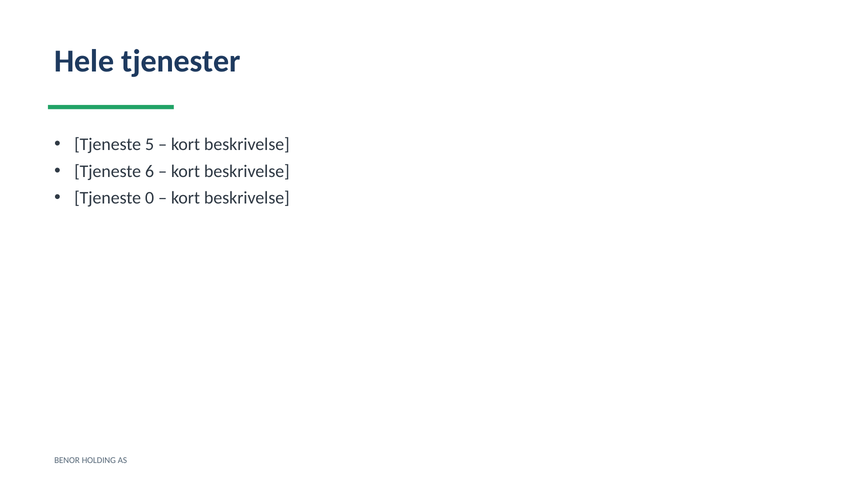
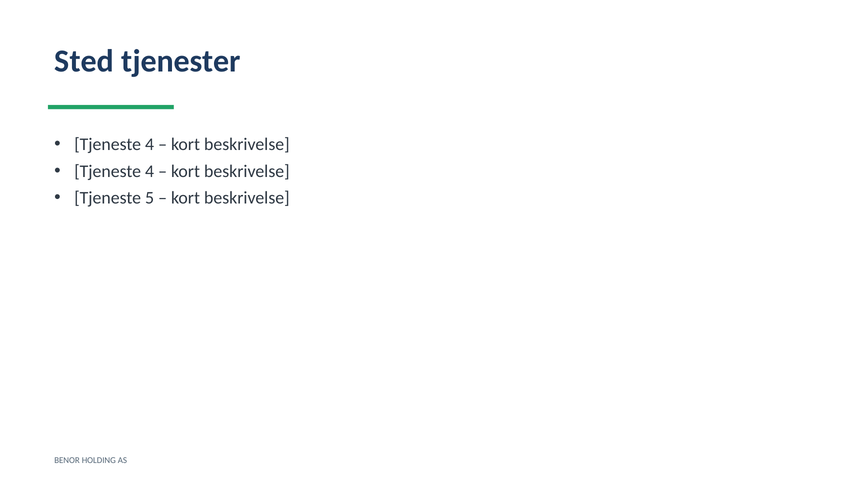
Hele: Hele -> Sted (84, 61)
5: 5 -> 4 (150, 144)
6: 6 -> 4 (150, 171)
0: 0 -> 5 (150, 198)
